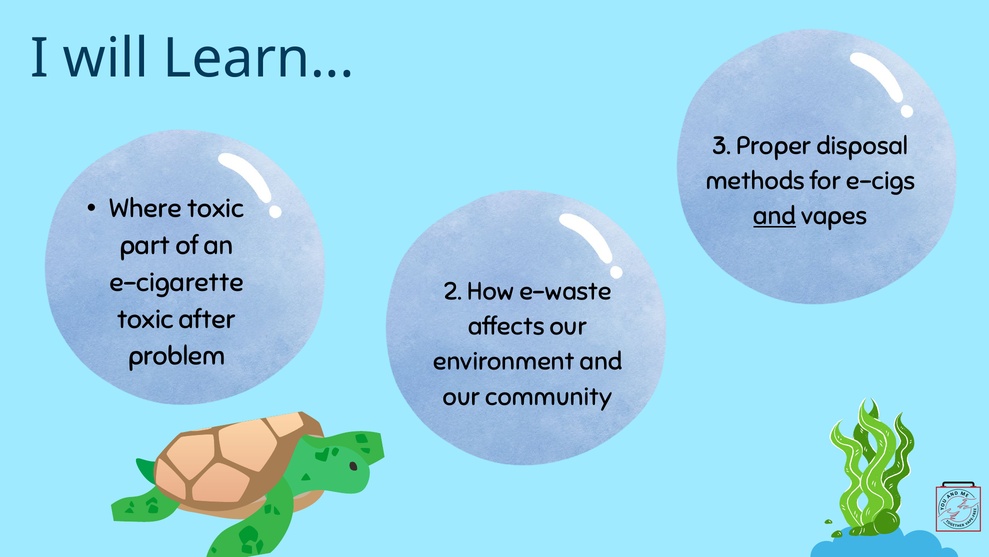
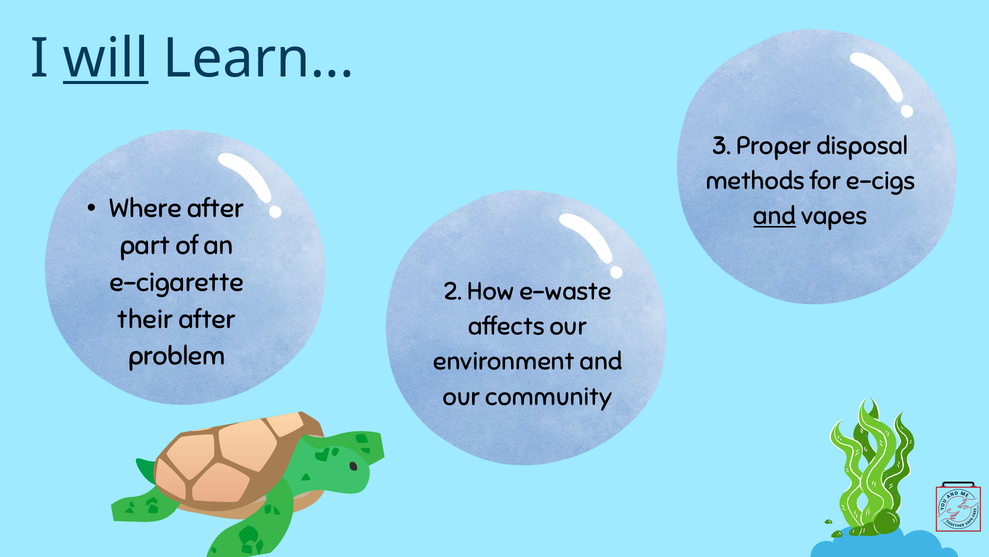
will underline: none -> present (106, 59)
Where toxic: toxic -> after (216, 208)
toxic: toxic -> their (145, 319)
